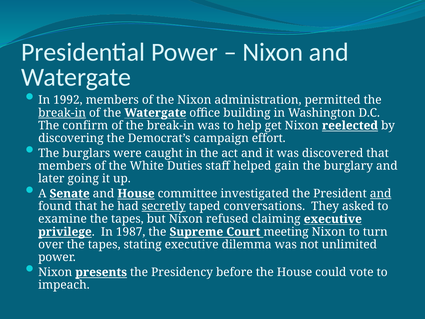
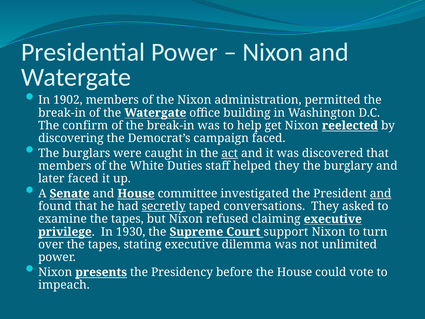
1992: 1992 -> 1902 (68, 100)
break-in underline: present -> none (62, 113)
campaign effort: effort -> faced (269, 138)
act underline: none -> present (230, 153)
helped gain: gain -> they (287, 166)
later going: going -> faced (83, 179)
1987: 1987 -> 1930 (131, 232)
meeting: meeting -> support (286, 232)
